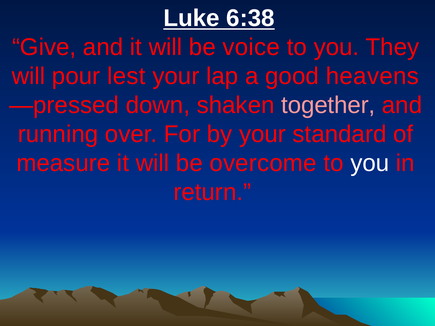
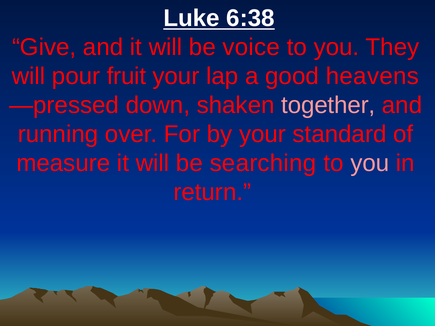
lest: lest -> fruit (126, 76)
overcome: overcome -> searching (263, 163)
you colour: white -> pink (370, 163)
